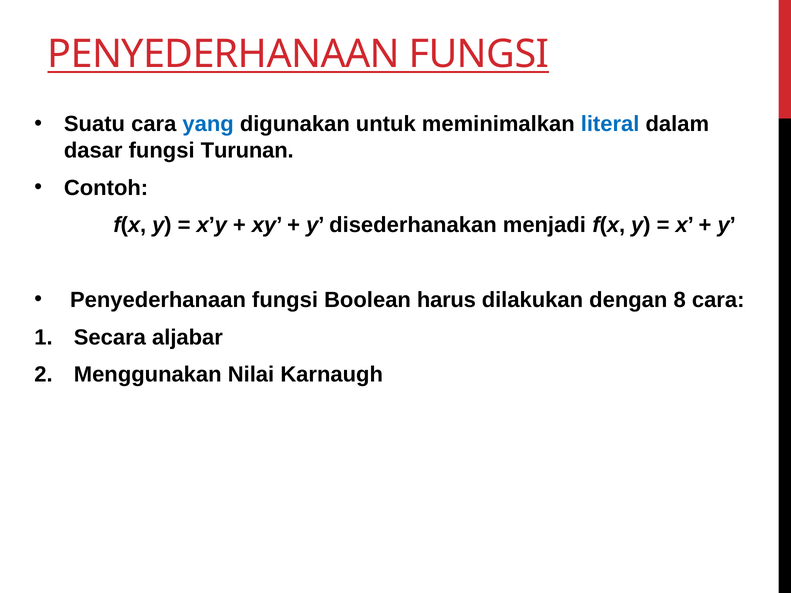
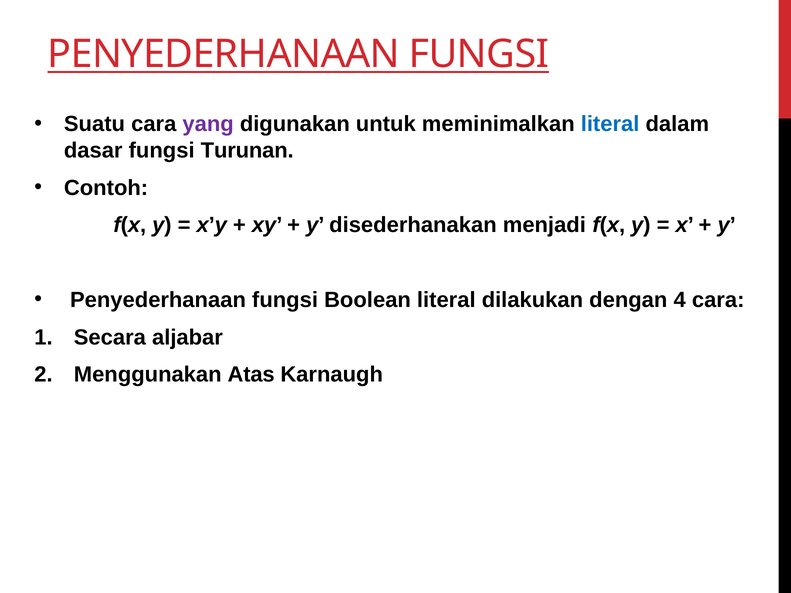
yang colour: blue -> purple (208, 124)
Boolean harus: harus -> literal (446, 300)
8: 8 -> 4 (680, 300)
Nilai: Nilai -> Atas (251, 375)
